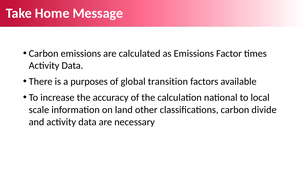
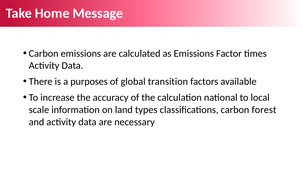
other: other -> types (146, 109)
divide: divide -> forest (264, 109)
